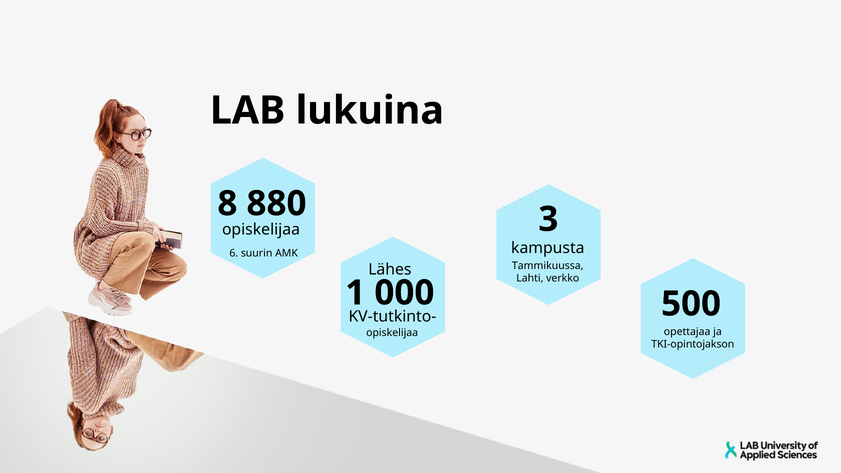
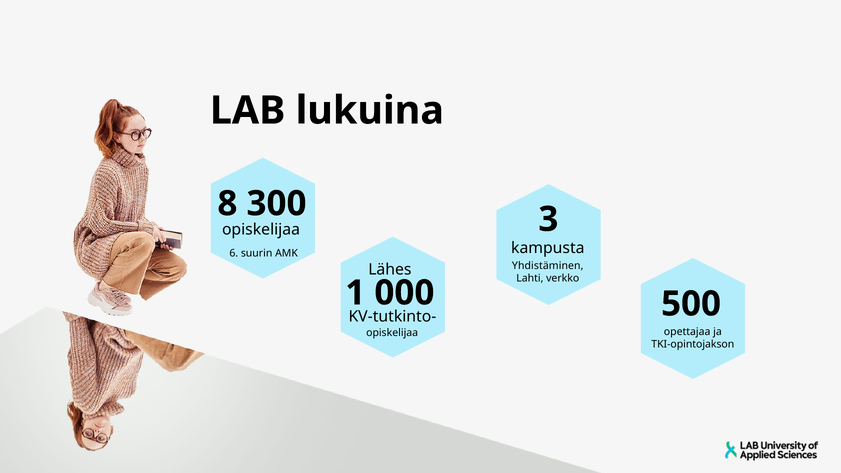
880: 880 -> 300 (277, 204)
Tammikuussa: Tammikuussa -> Yhdistäminen (548, 266)
